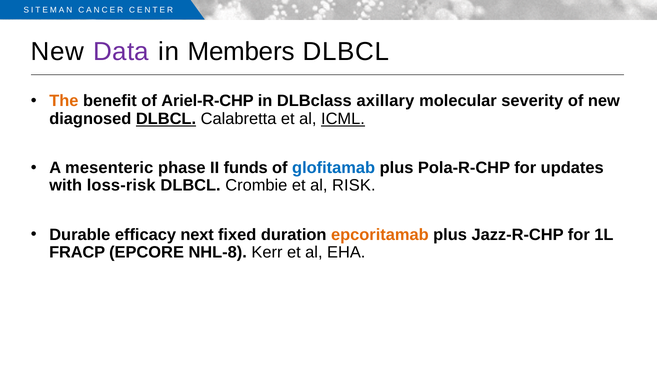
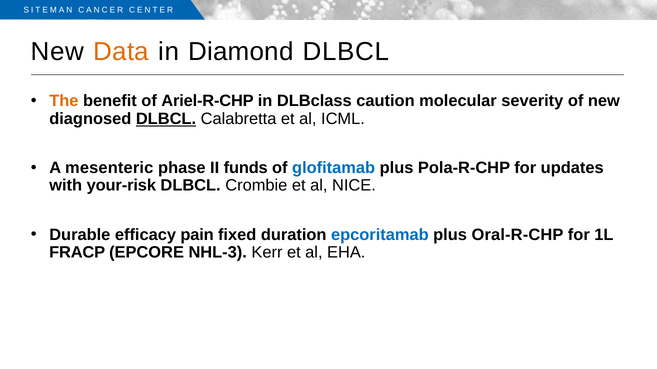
Data colour: purple -> orange (121, 52)
Members: Members -> Diamond (241, 52)
axillary: axillary -> caution (385, 101)
ICML underline: present -> none (343, 119)
loss-risk: loss-risk -> your-risk (121, 186)
RISK: RISK -> NICE (354, 186)
next: next -> pain (197, 235)
epcoritamab colour: orange -> blue (380, 235)
Jazz-R-CHP: Jazz-R-CHP -> Oral-R-CHP (517, 235)
NHL-8: NHL-8 -> NHL-3 (218, 253)
